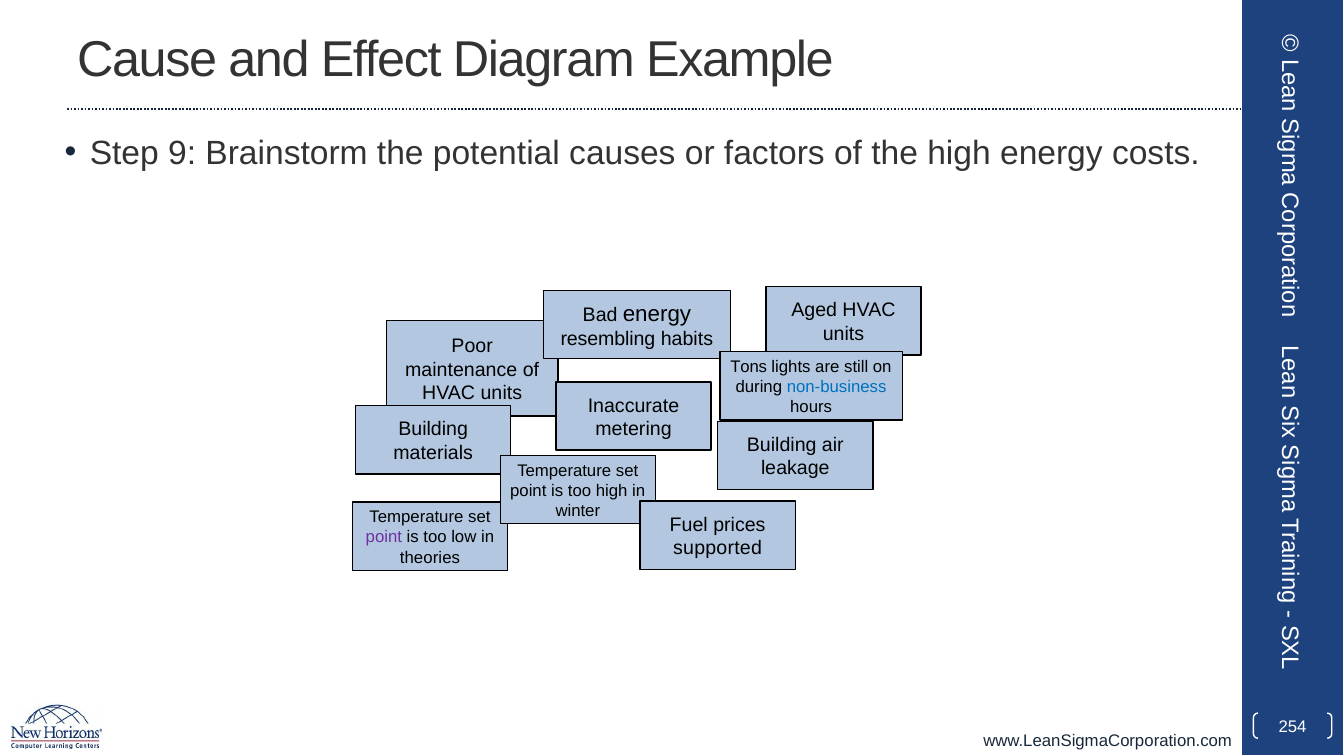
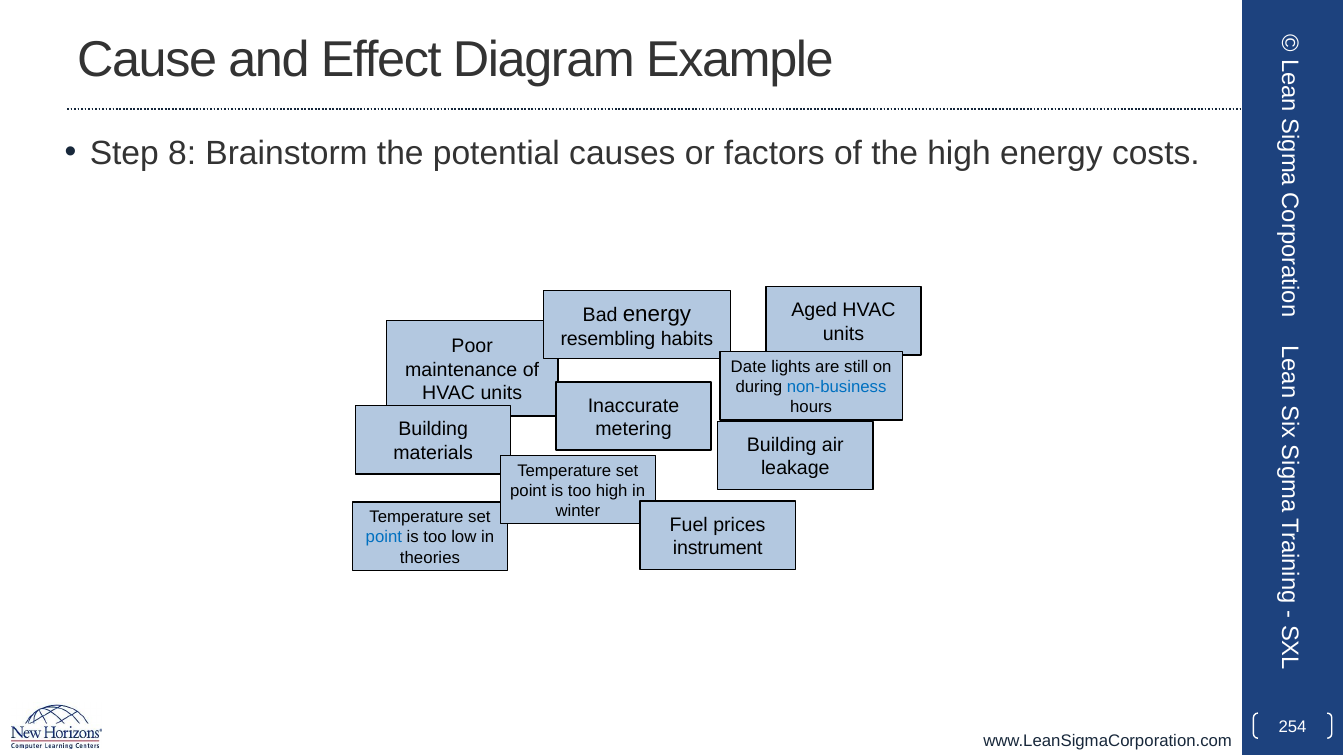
9: 9 -> 8 (182, 153)
Tons: Tons -> Date (749, 367)
point colour: purple -> blue (384, 538)
supported: supported -> instrument (718, 549)
